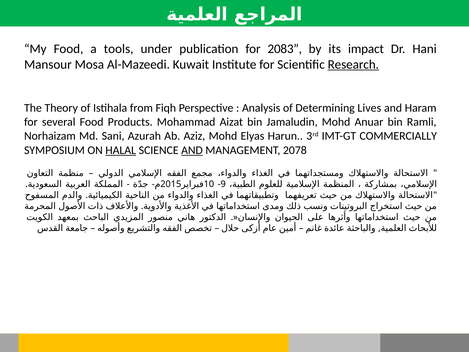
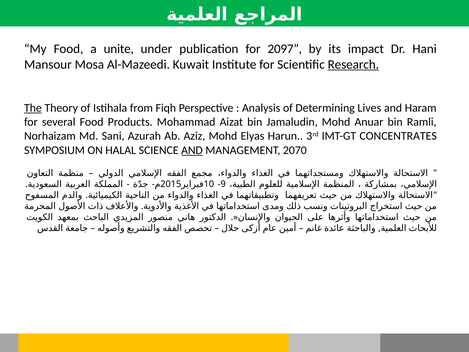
tools: tools -> unite (119, 49)
2083: 2083 -> 2097 (285, 49)
The underline: none -> present (33, 108)
COMMERCIALLY: COMMERCIALLY -> CONCENTRATES (398, 136)
HALAL underline: present -> none (121, 150)
2078: 2078 -> 2070 (295, 150)
